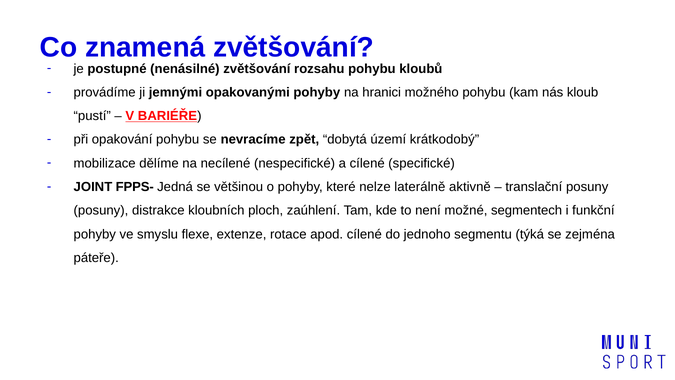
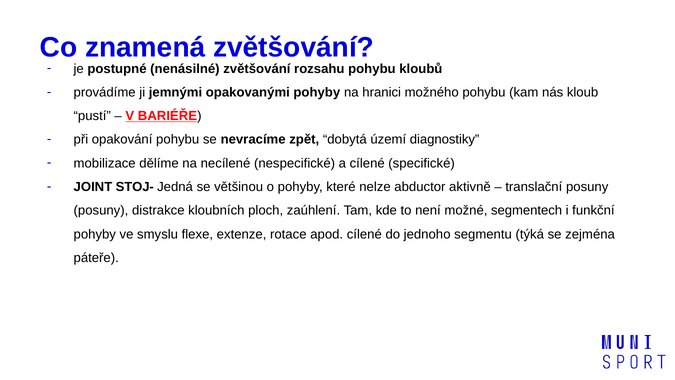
krátkodobý: krátkodobý -> diagnostiky (445, 140)
FPPS-: FPPS- -> STOJ- (135, 187)
laterálně: laterálně -> abductor (420, 187)
